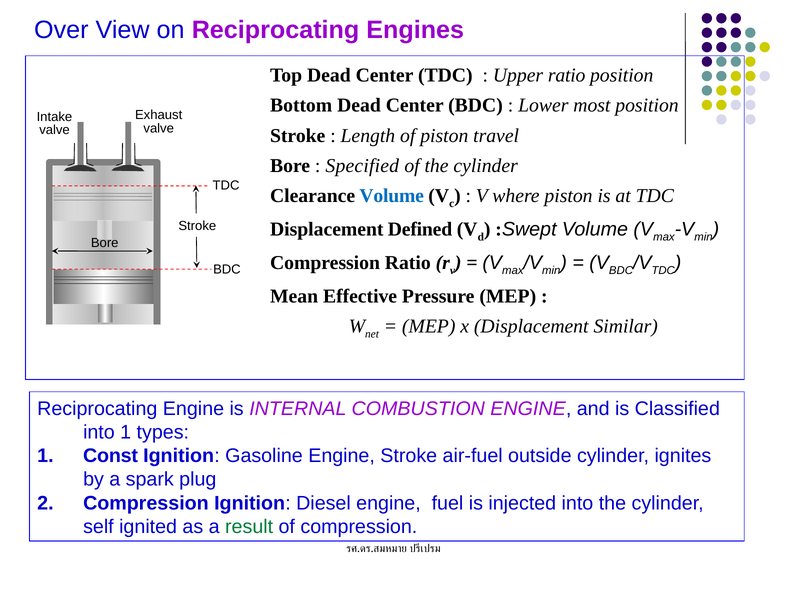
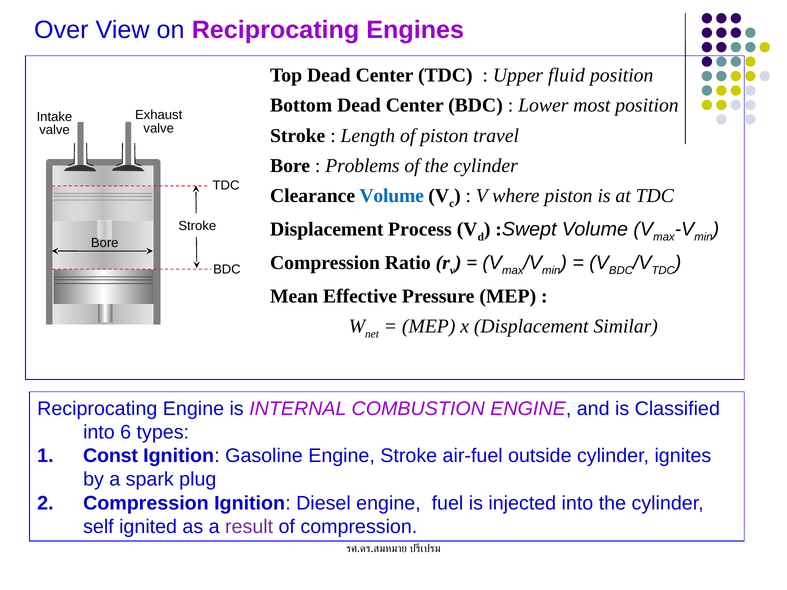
Upper ratio: ratio -> fluid (566, 75)
Specified: Specified -> Problems (362, 166)
Defined: Defined -> Process (420, 229)
into 1: 1 -> 6 (126, 432)
result colour: green -> purple (249, 527)
